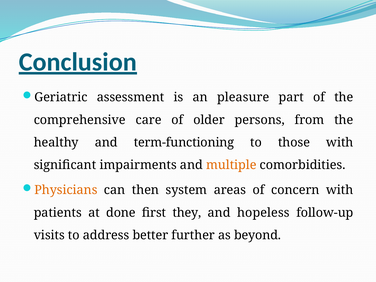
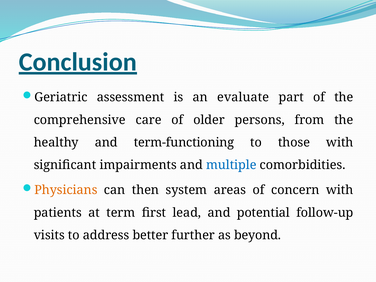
pleasure: pleasure -> evaluate (243, 97)
multiple colour: orange -> blue (231, 165)
done: done -> term (121, 213)
they: they -> lead (187, 213)
hopeless: hopeless -> potential (263, 213)
